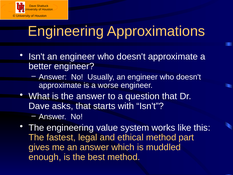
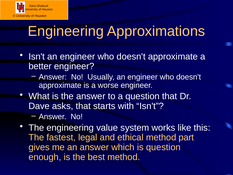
is muddled: muddled -> question (163, 147)
